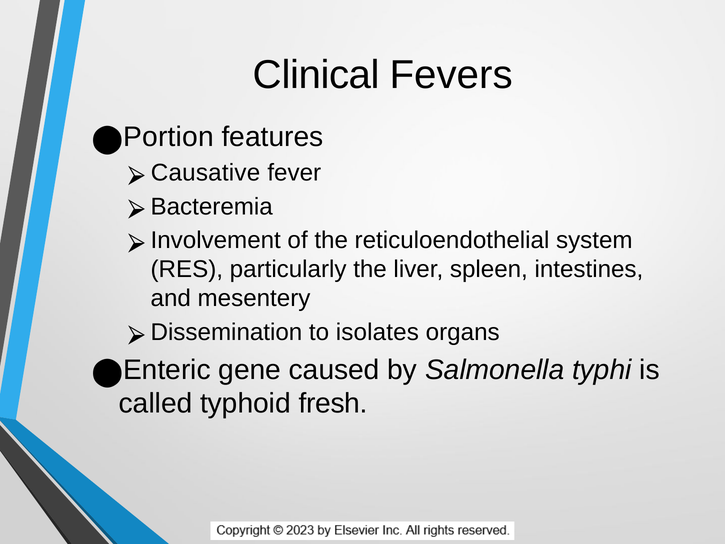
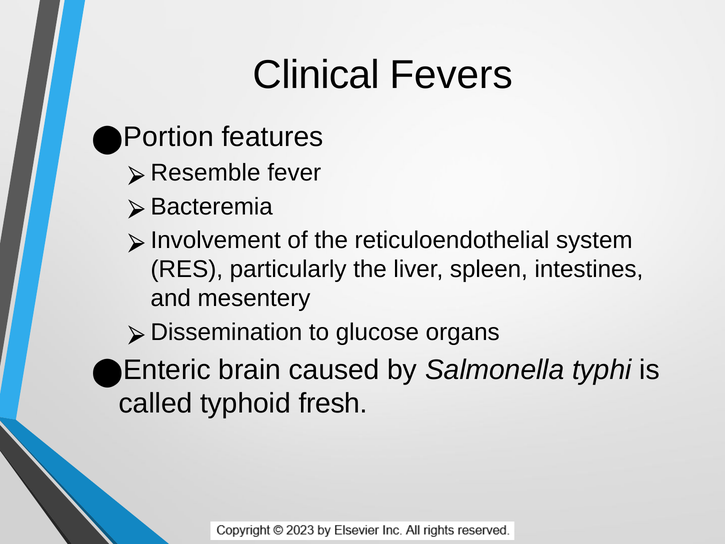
Causative: Causative -> Resemble (206, 173)
isolates: isolates -> glucose (377, 332)
gene: gene -> brain (250, 370)
